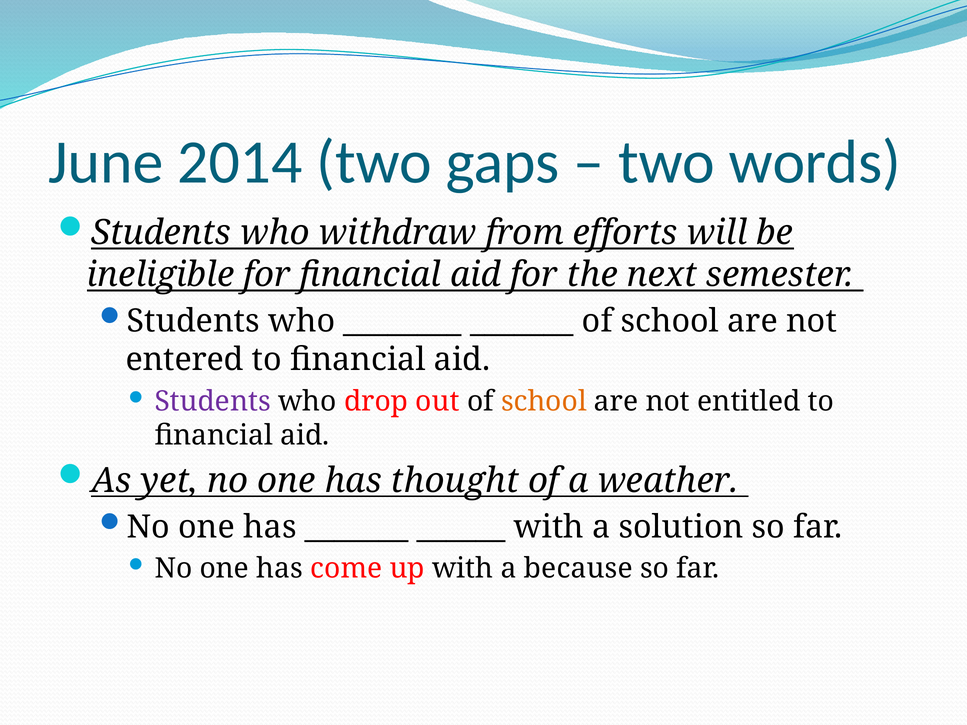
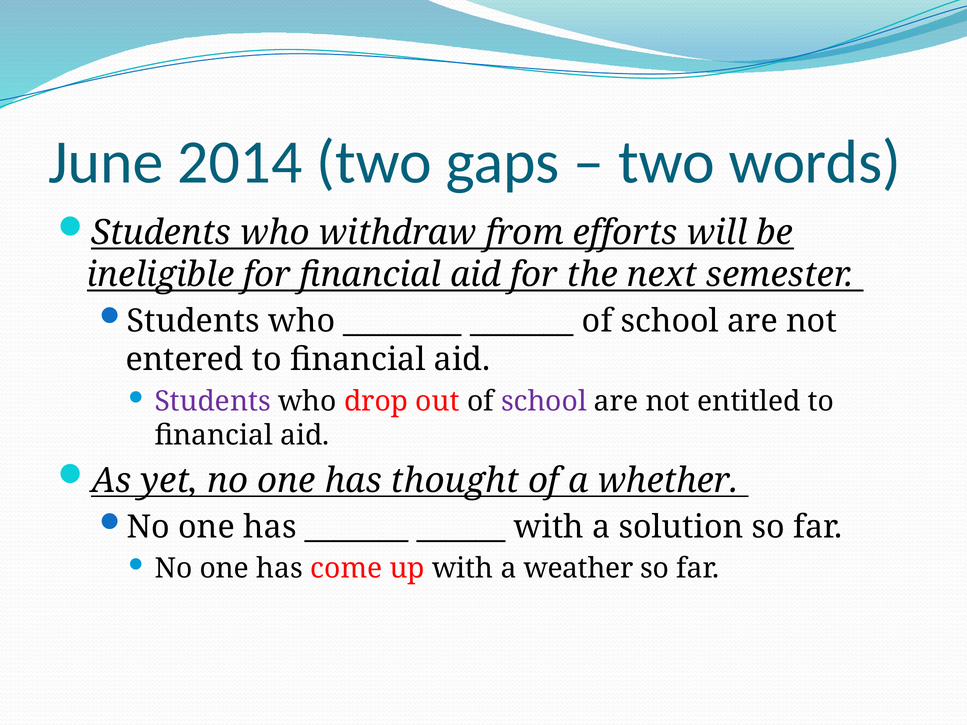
school colour: orange -> purple (544, 402)
weather: weather -> whether (668, 481)
because: because -> weather (578, 569)
